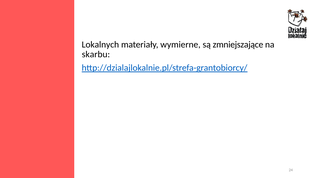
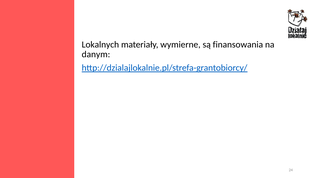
zmniejszające: zmniejszające -> finansowania (238, 45)
skarbu: skarbu -> danym (96, 55)
